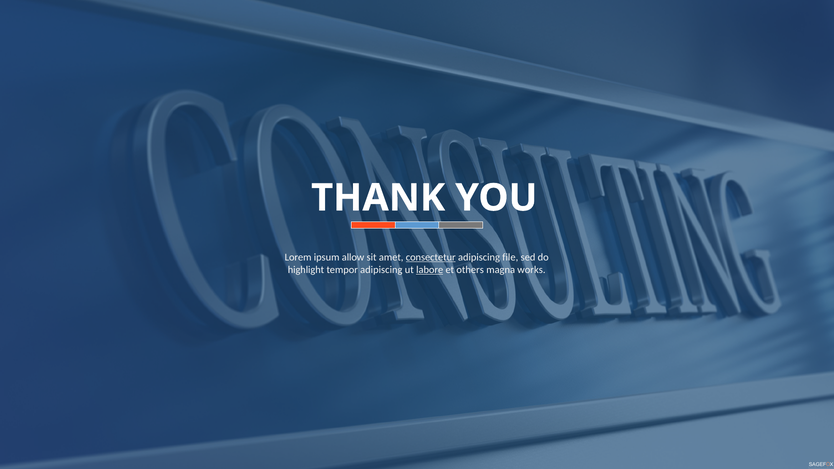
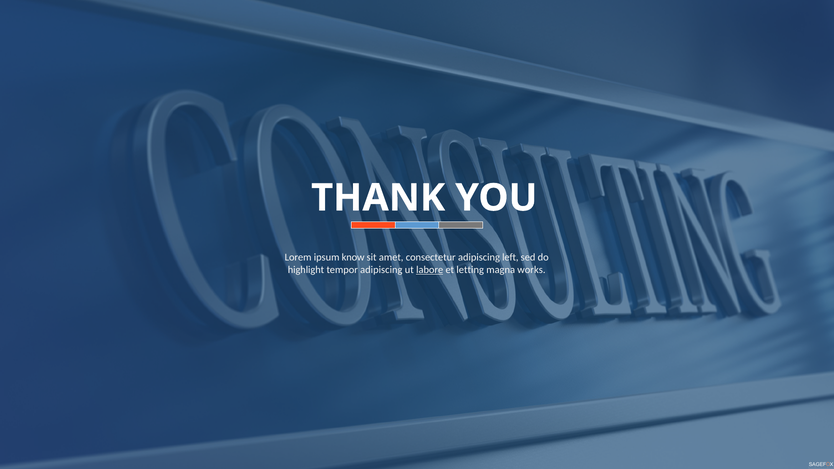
allow: allow -> know (353, 257)
consectetur underline: present -> none (431, 257)
file: file -> left (510, 257)
others: others -> letting (470, 270)
